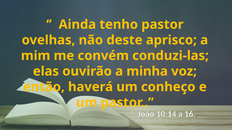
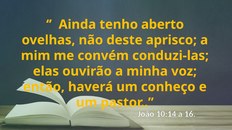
tenho pastor: pastor -> aberto (163, 25)
